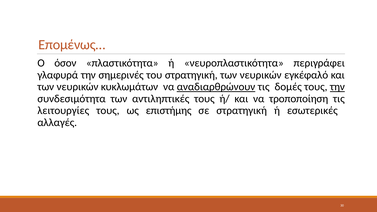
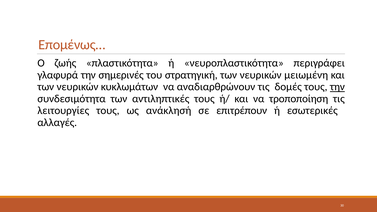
όσον: όσον -> ζωής (65, 63)
εγκέφαλό: εγκέφαλό -> μειωμένη (306, 75)
αναδιαρθρώνουν underline: present -> none (216, 87)
επιστήμης: επιστήμης -> ανάκλησή (169, 111)
σε στρατηγική: στρατηγική -> επιτρέπουν (242, 111)
